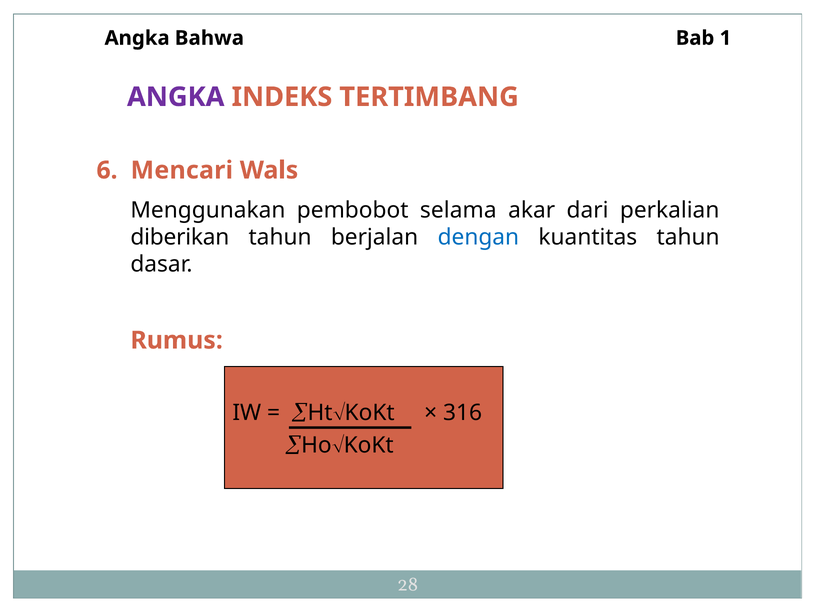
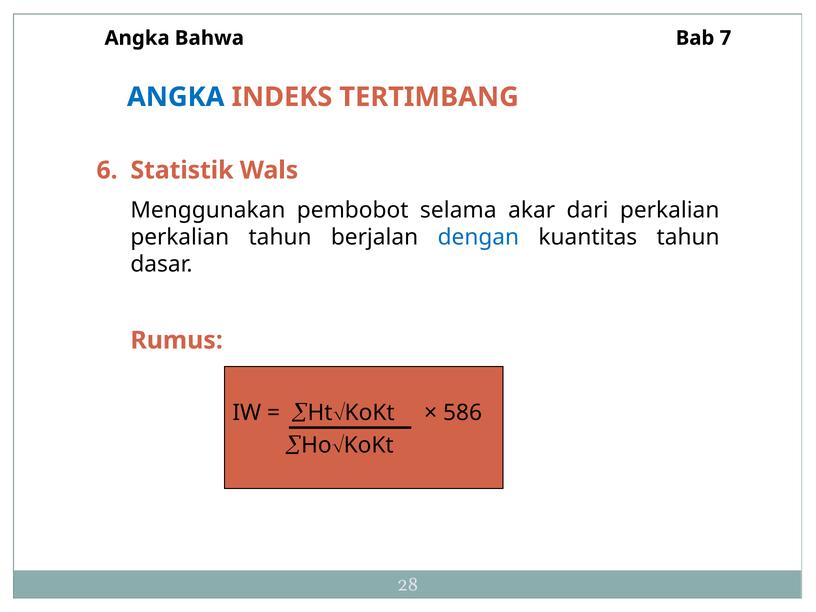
1: 1 -> 7 (725, 38)
ANGKA colour: purple -> blue (176, 97)
Mencari: Mencari -> Statistik (182, 170)
diberikan: diberikan -> perkalian (180, 237)
316: 316 -> 586 (463, 413)
